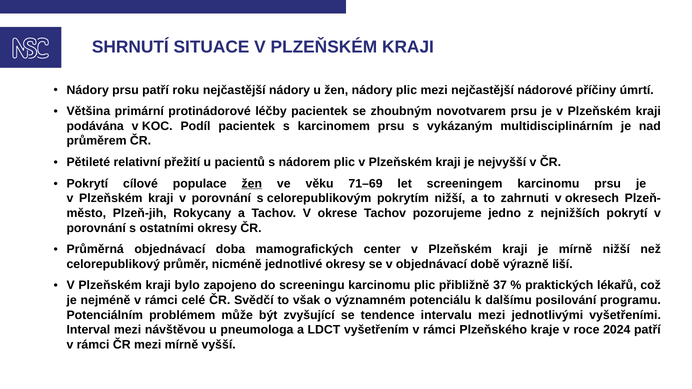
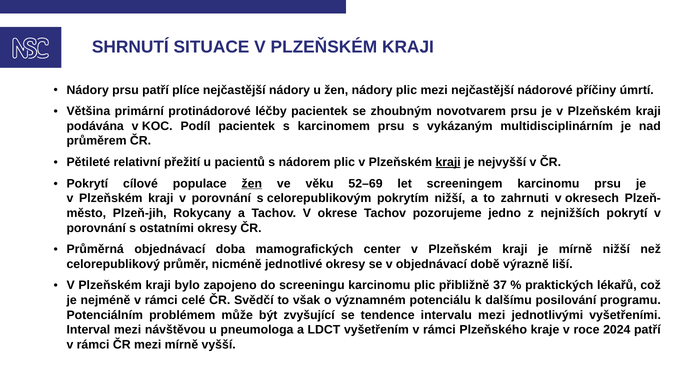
roku: roku -> plíce (186, 90)
kraji underline: none -> present (448, 162)
71–69: 71–69 -> 52–69 (366, 184)
